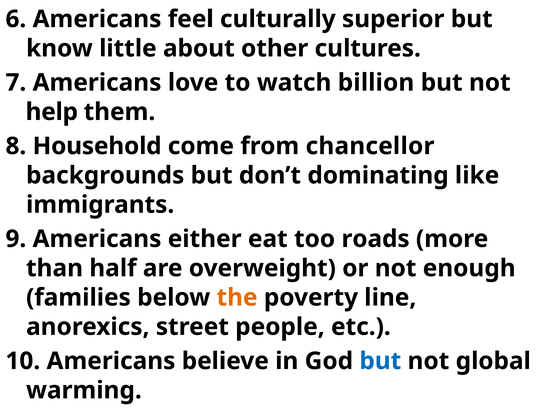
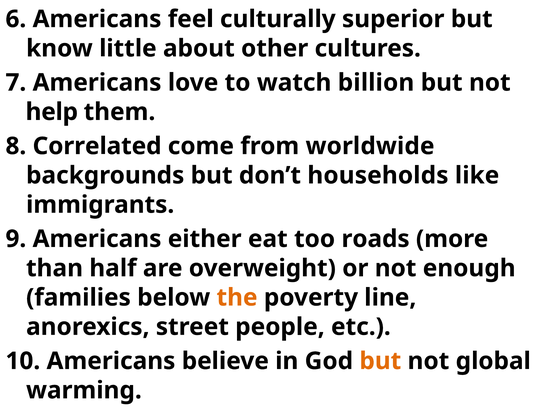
Household: Household -> Correlated (97, 146)
chancellor: chancellor -> worldwide (370, 146)
dominating: dominating -> households (378, 175)
but colour: blue -> orange (380, 361)
